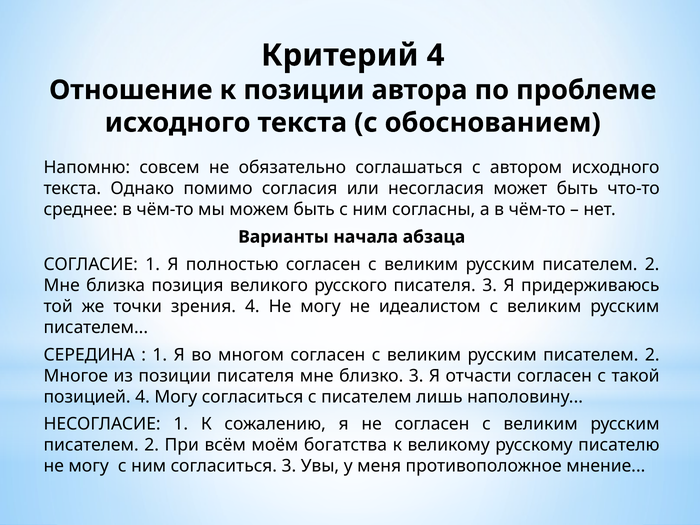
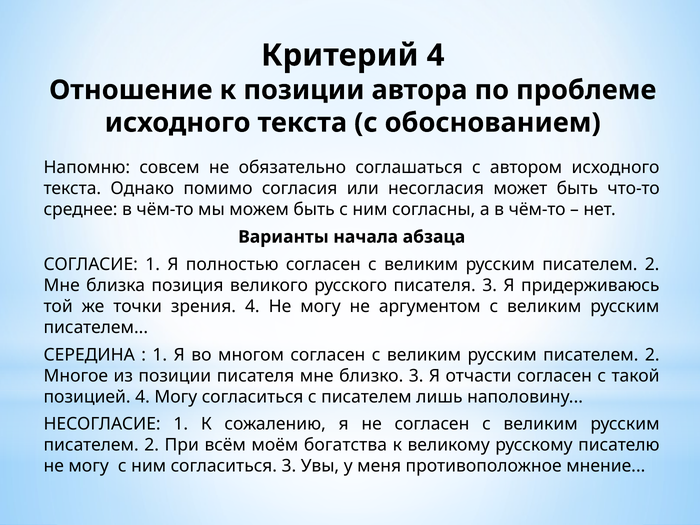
идеалистом: идеалистом -> аргументом (430, 306)
